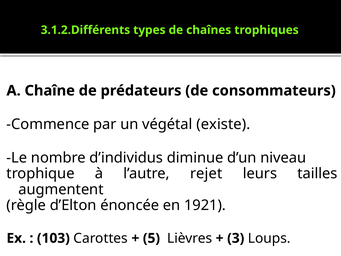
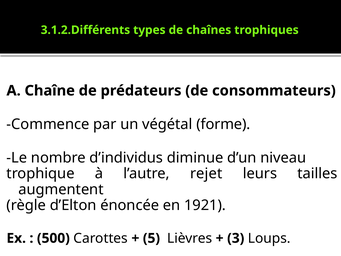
existe: existe -> forme (223, 124)
103: 103 -> 500 (53, 238)
